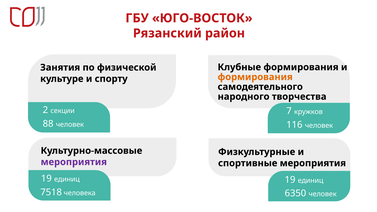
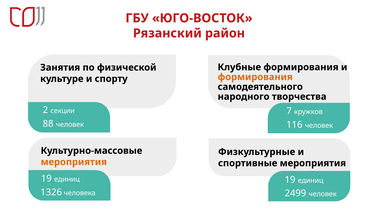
мероприятия colour: purple -> orange (74, 162)
7518: 7518 -> 1326 (51, 192)
6350: 6350 -> 2499 (295, 193)
